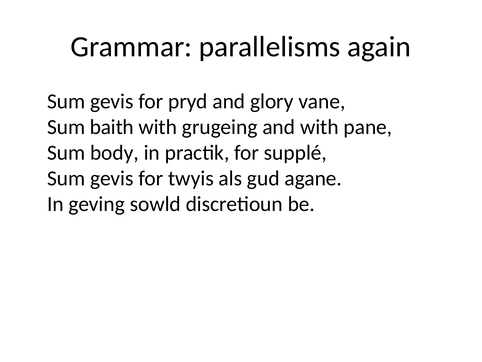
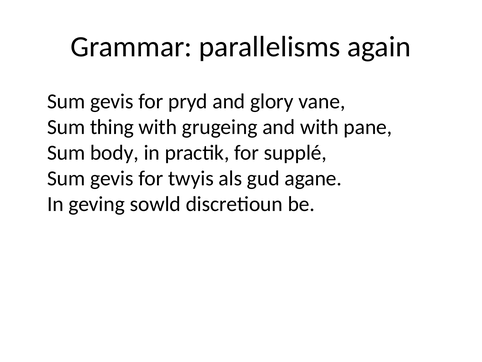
baith: baith -> thing (112, 127)
